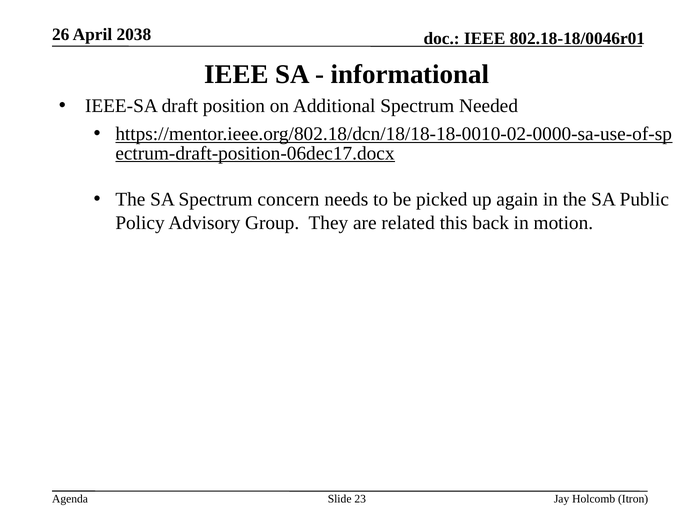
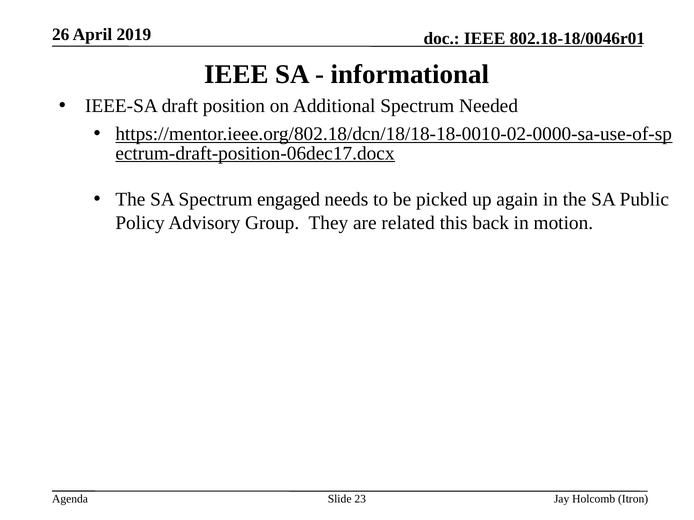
2038: 2038 -> 2019 (134, 35)
concern: concern -> engaged (289, 200)
